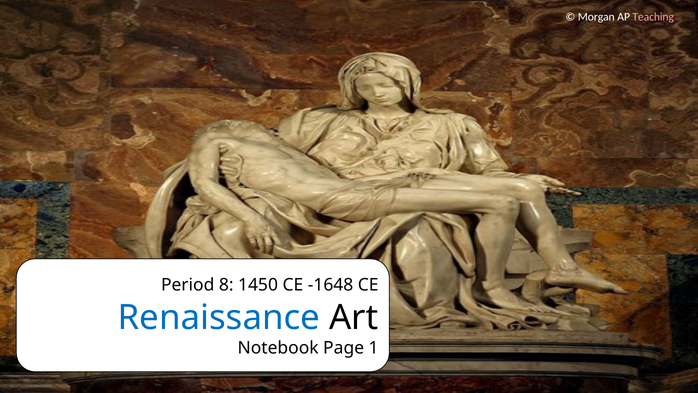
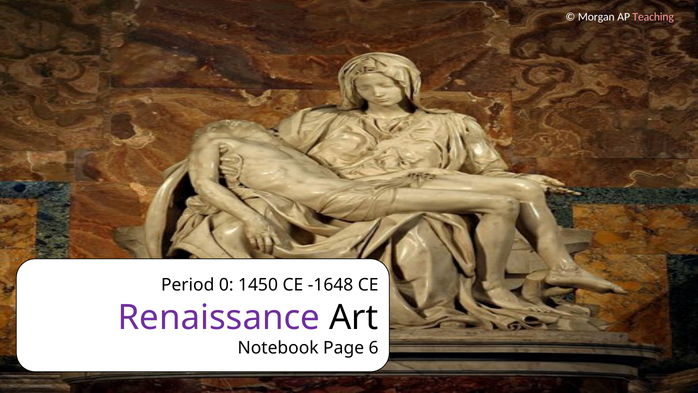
8: 8 -> 0 (226, 285)
Renaissance colour: blue -> purple (219, 317)
1: 1 -> 6 (374, 348)
